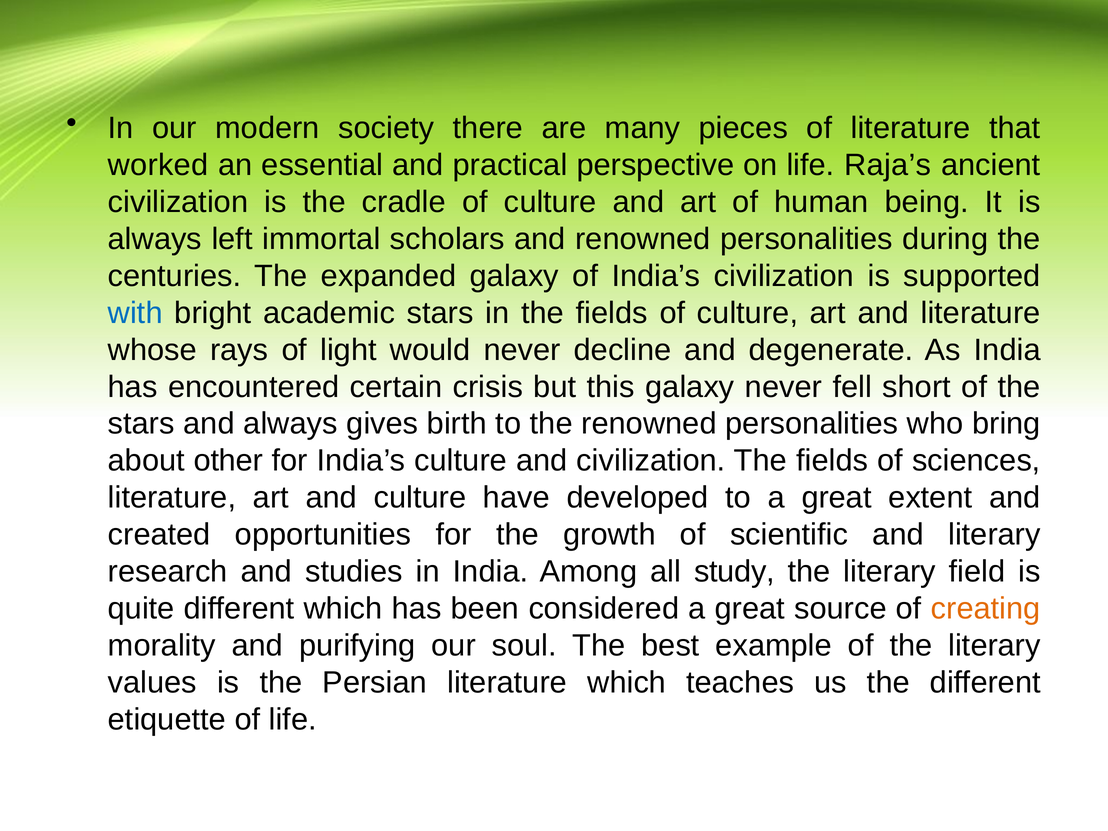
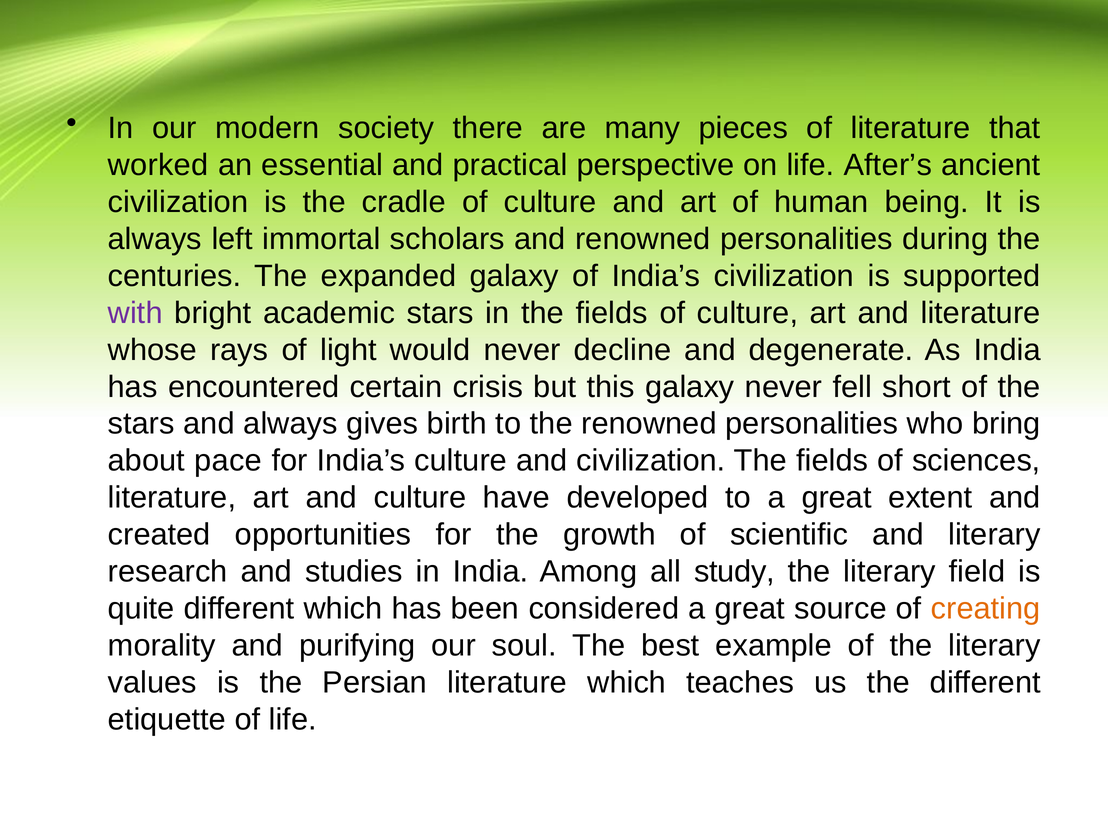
Raja’s: Raja’s -> After’s (888, 165)
with colour: blue -> purple (135, 313)
other: other -> pace (228, 461)
